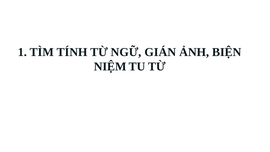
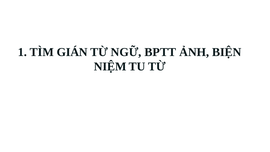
TÍNH: TÍNH -> GIÁN (72, 52)
GIÁN: GIÁN -> BPTT (160, 52)
